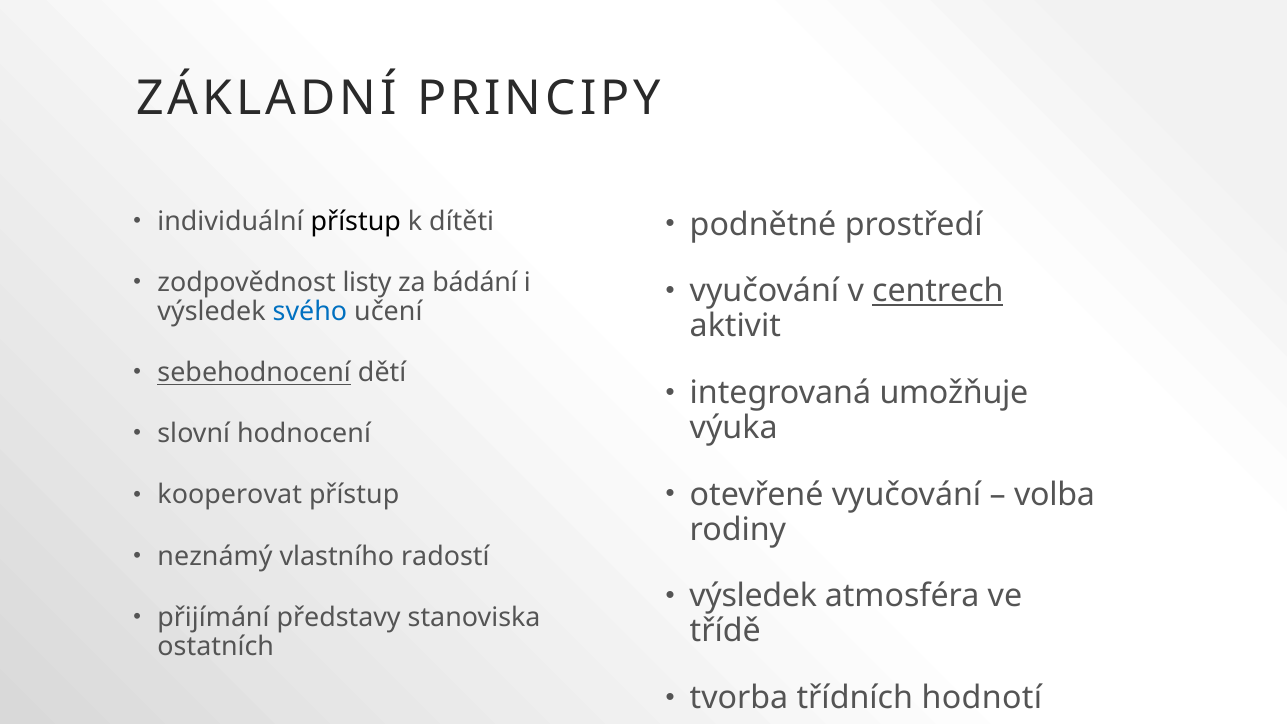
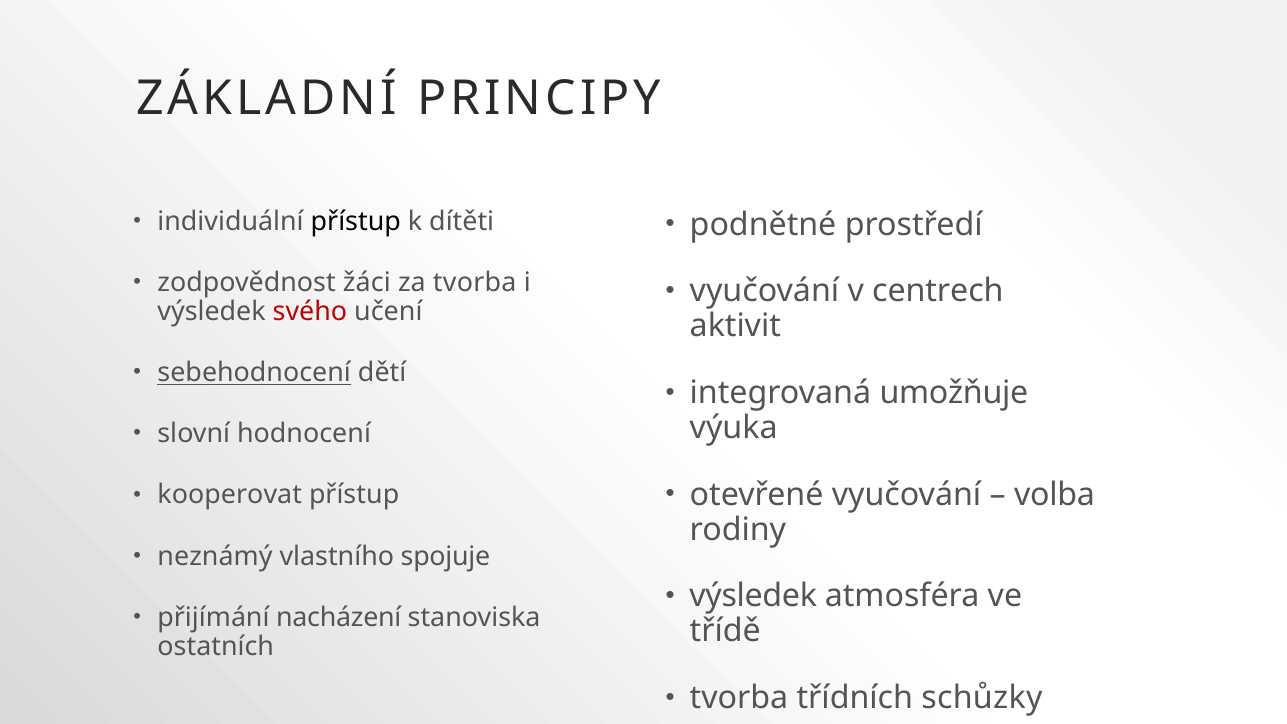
listy: listy -> žáci (367, 283)
za bádání: bádání -> tvorba (475, 283)
centrech underline: present -> none (938, 291)
svého colour: blue -> red (310, 312)
radostí: radostí -> spojuje (445, 556)
představy: představy -> nacházení (339, 618)
hodnotí: hodnotí -> schůzky (982, 698)
